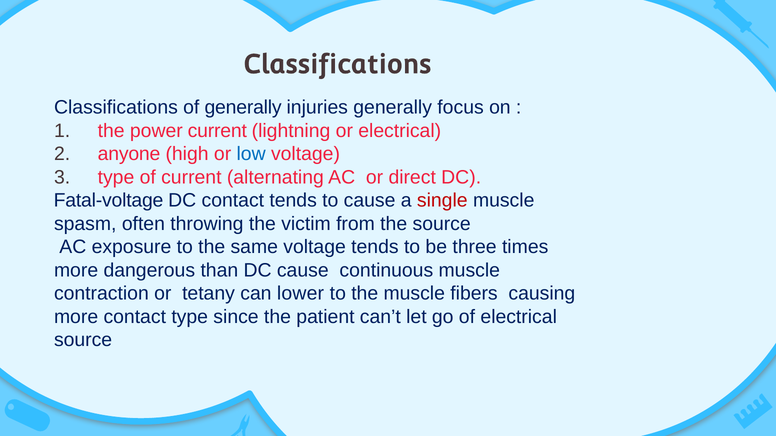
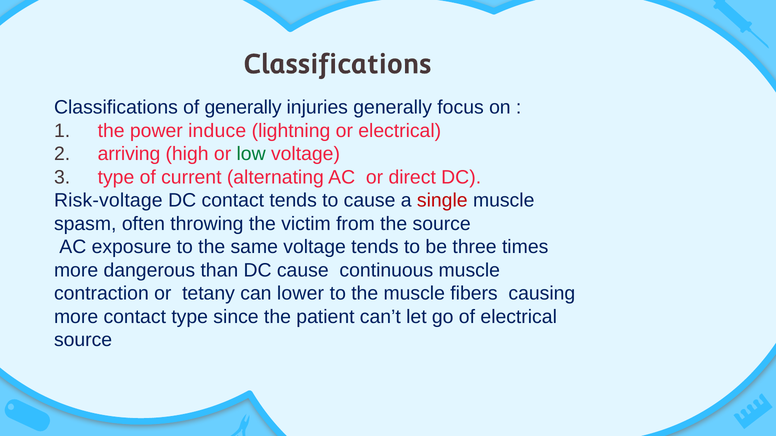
power current: current -> induce (217, 131)
anyone: anyone -> arriving (129, 154)
low colour: blue -> green (251, 154)
Fatal-voltage: Fatal-voltage -> Risk-voltage (108, 201)
